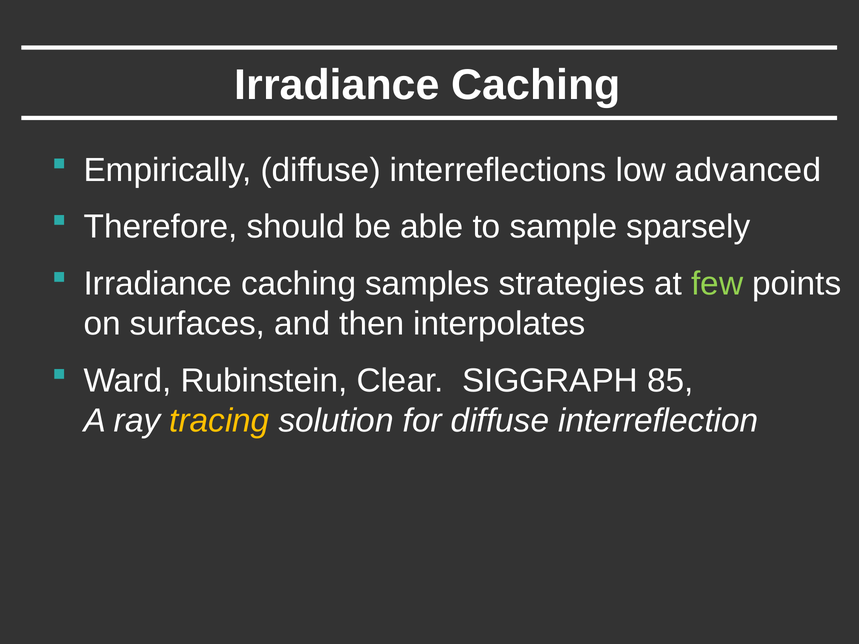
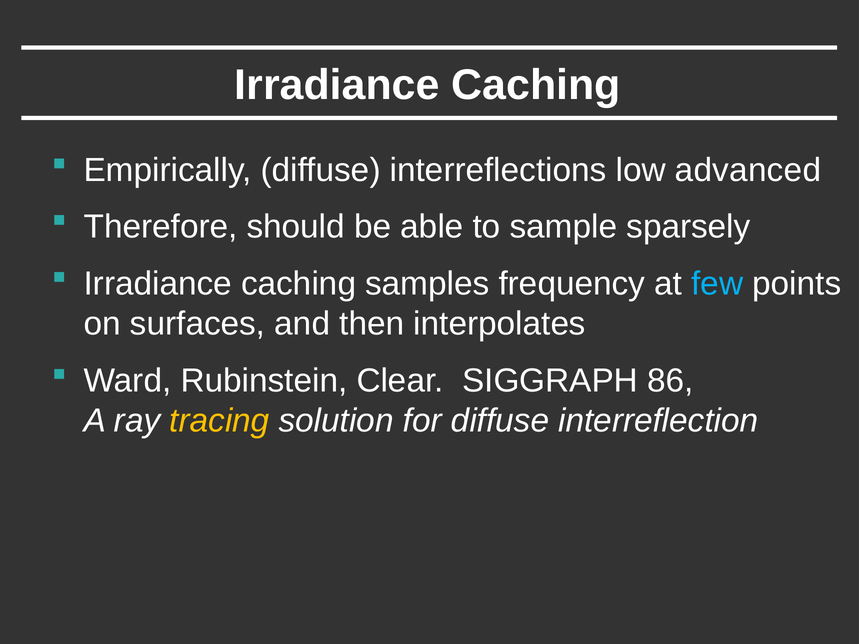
strategies: strategies -> frequency (572, 284)
few colour: light green -> light blue (717, 284)
85: 85 -> 86 (670, 381)
